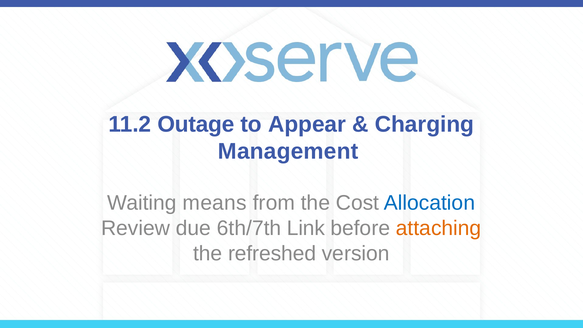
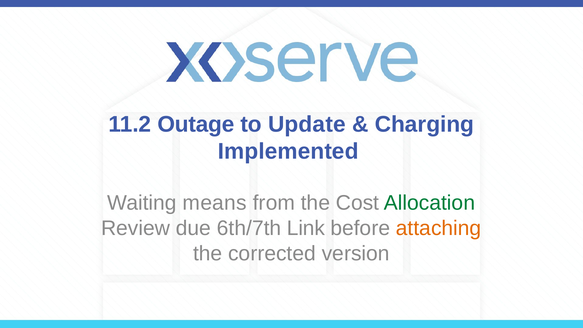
Appear: Appear -> Update (307, 124)
Management: Management -> Implemented (288, 151)
Allocation colour: blue -> green (429, 203)
refreshed: refreshed -> corrected (272, 254)
